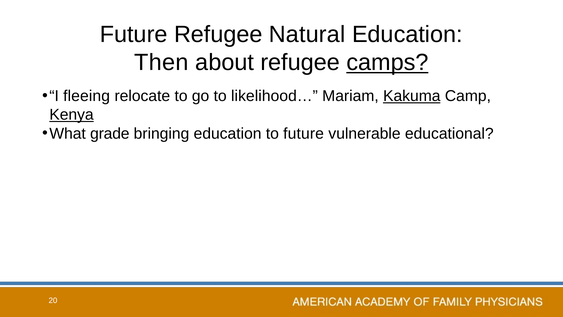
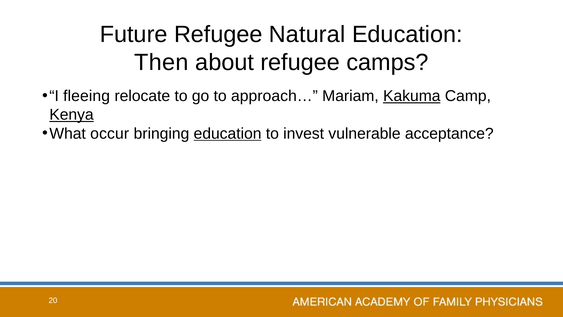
camps underline: present -> none (387, 62)
likelihood…: likelihood… -> approach… (274, 96)
grade: grade -> occur (110, 133)
education underline: none -> present (228, 133)
to future: future -> invest (304, 133)
educational: educational -> acceptance (449, 133)
